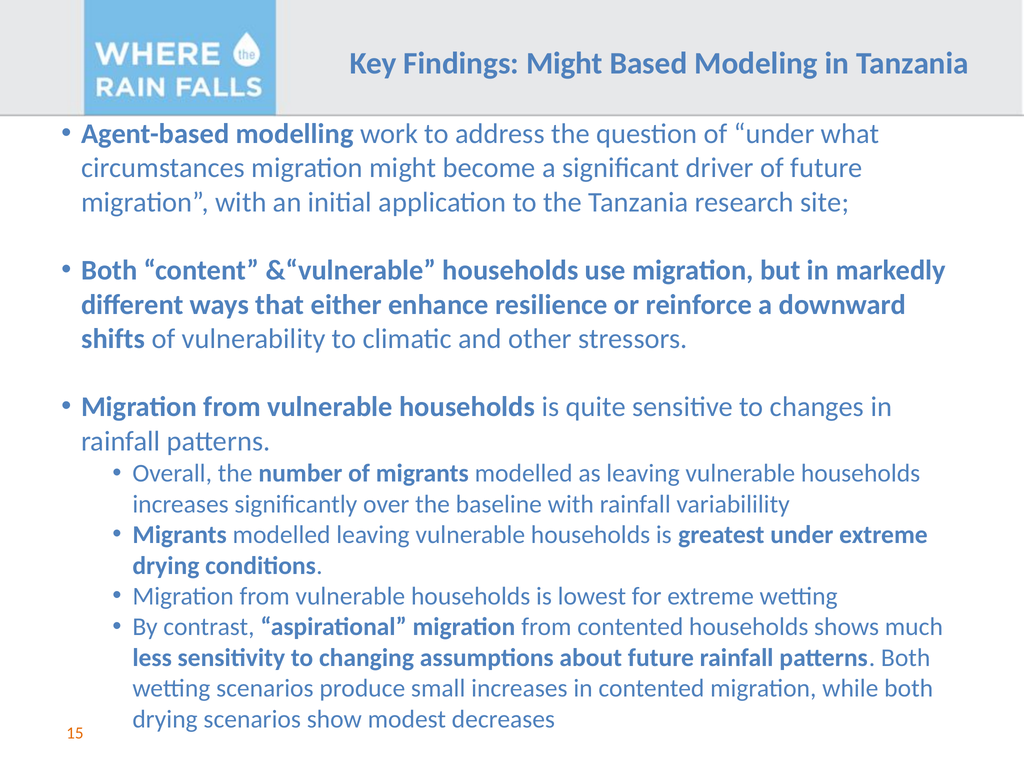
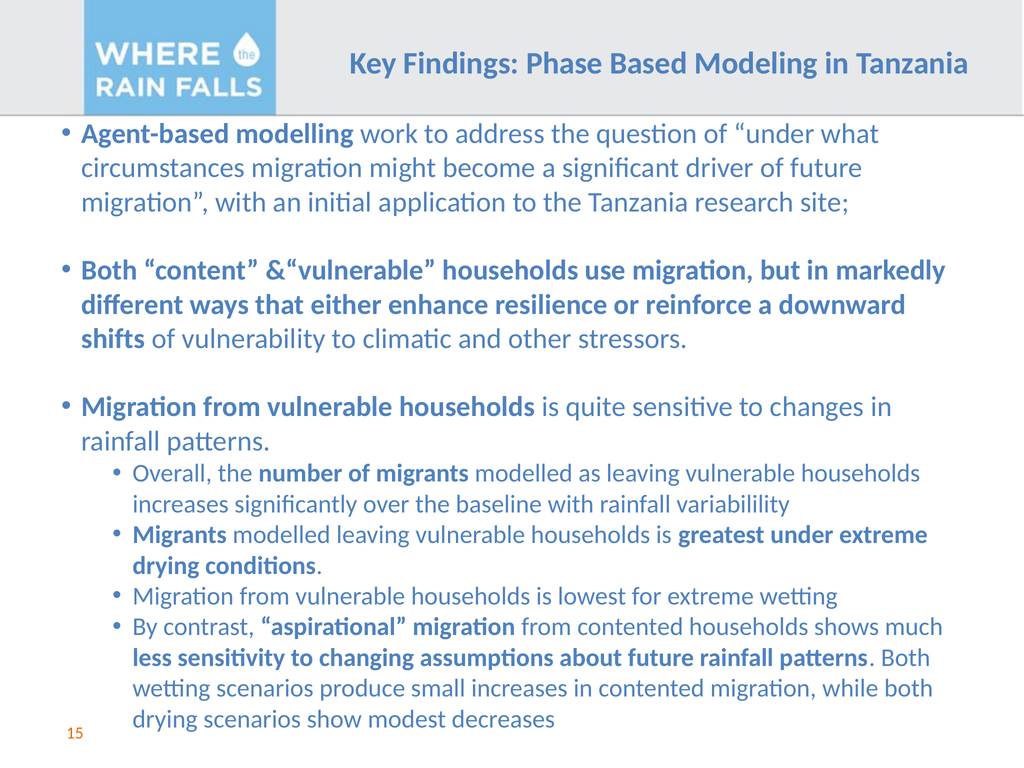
Findings Might: Might -> Phase (564, 63)
